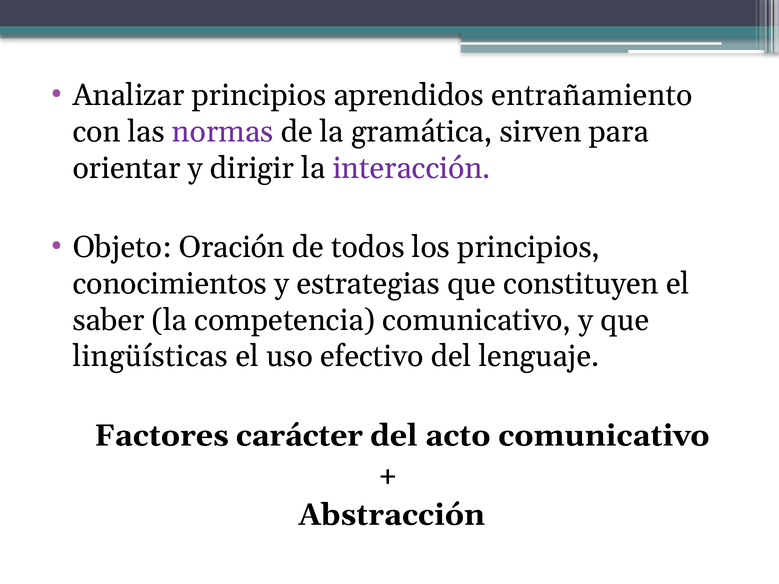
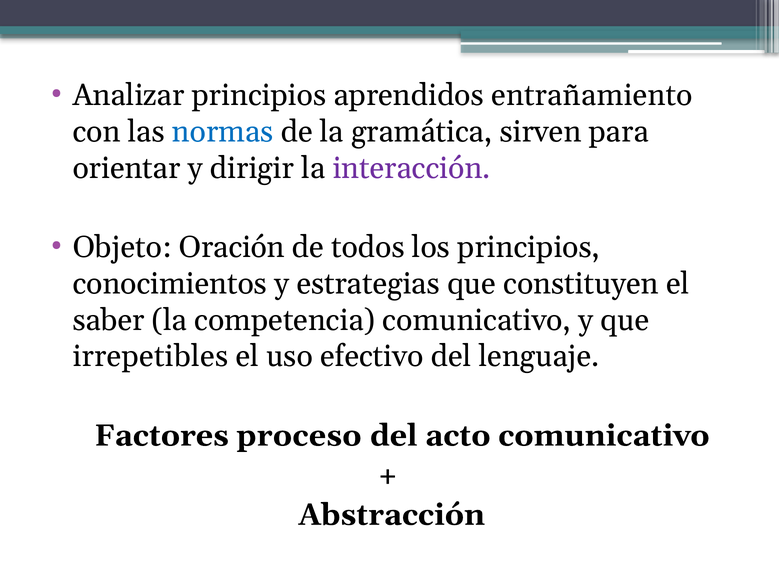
normas colour: purple -> blue (223, 132)
lingüísticas: lingüísticas -> irrepetibles (150, 357)
carácter: carácter -> proceso (299, 436)
